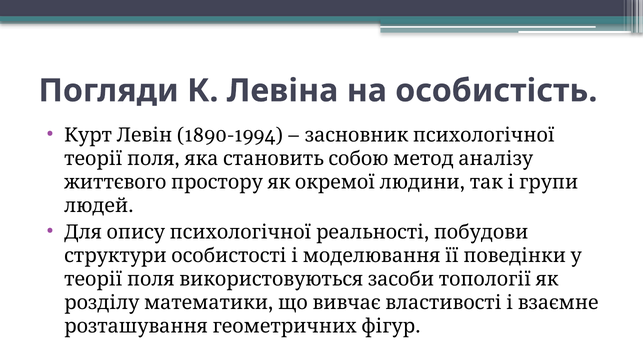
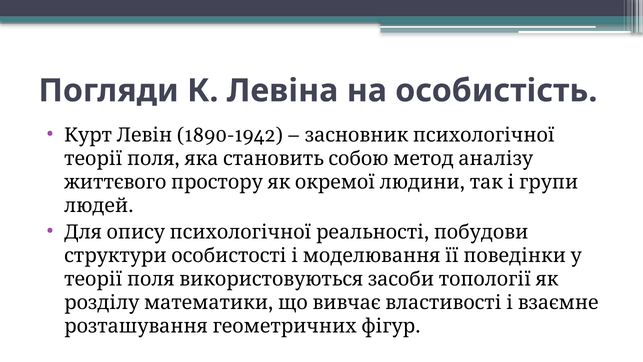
1890-1994: 1890-1994 -> 1890-1942 (230, 135)
